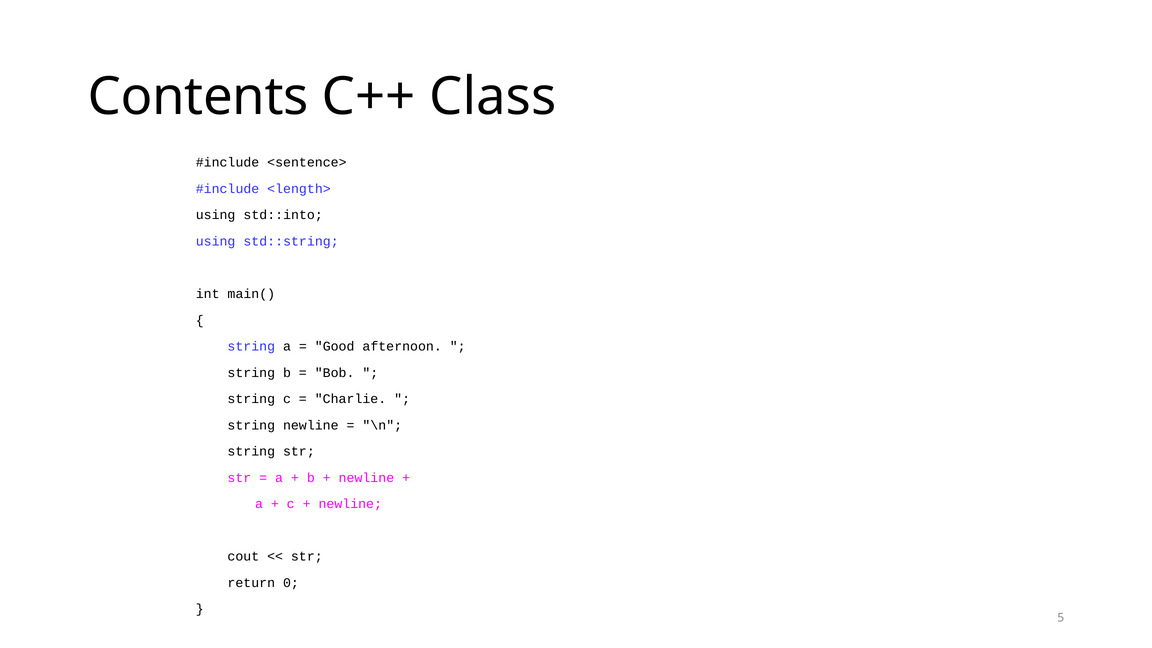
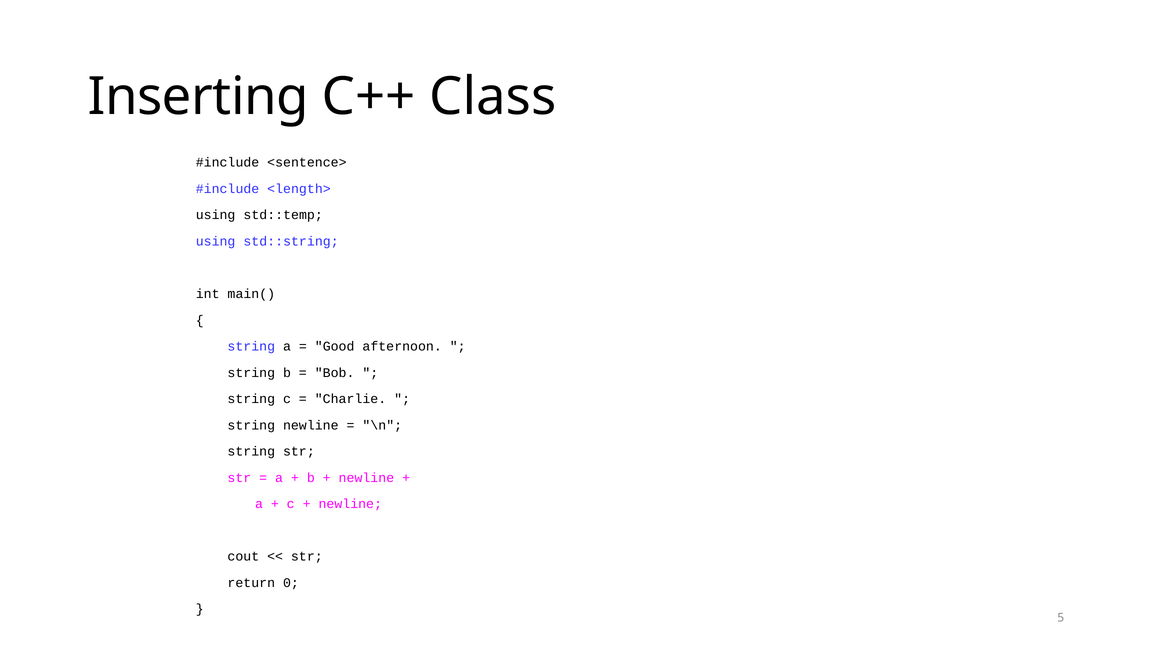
Contents: Contents -> Inserting (198, 97)
std::into: std::into -> std::temp (283, 215)
